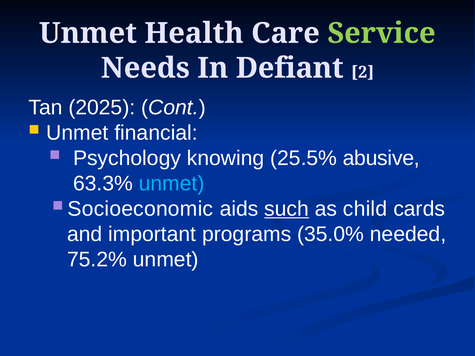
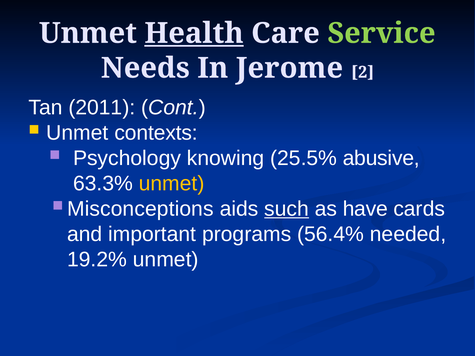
Health underline: none -> present (194, 33)
Defiant: Defiant -> Jerome (289, 68)
2025: 2025 -> 2011 (102, 108)
financial: financial -> contexts (156, 133)
unmet colour: light blue -> yellow (172, 184)
Socioeconomic: Socioeconomic -> Misconceptions (140, 209)
child: child -> have (365, 209)
35.0%: 35.0% -> 56.4% (331, 234)
75.2%: 75.2% -> 19.2% (97, 260)
